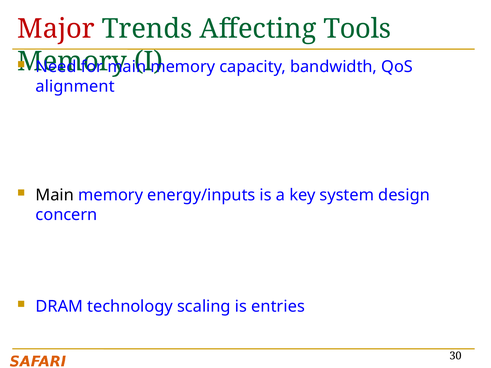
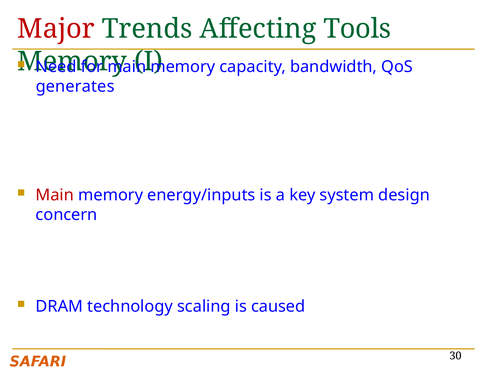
alignment: alignment -> generates (75, 87)
Main colour: black -> red (55, 195)
entries: entries -> caused (278, 307)
